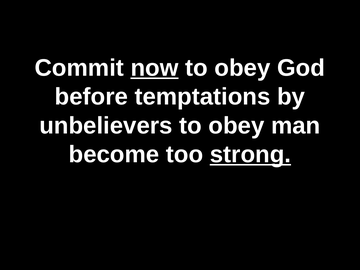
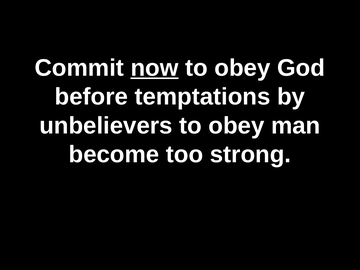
strong underline: present -> none (250, 154)
